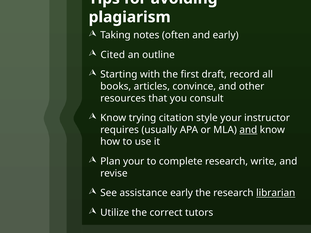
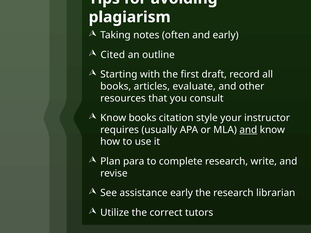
convince: convince -> evaluate (194, 86)
Know trying: trying -> books (143, 118)
Plan your: your -> para (134, 162)
librarian underline: present -> none (276, 193)
